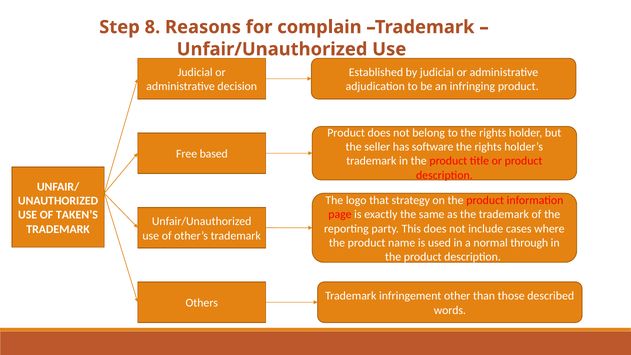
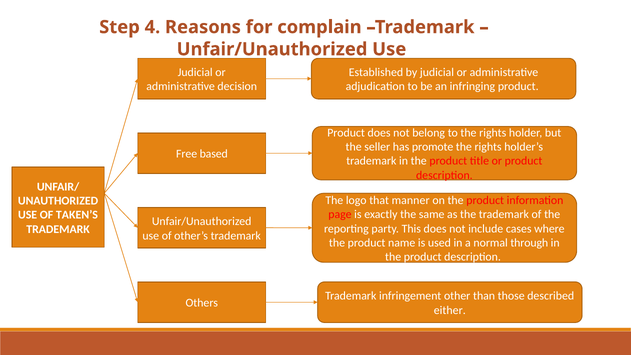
8: 8 -> 4 (152, 27)
software: software -> promote (433, 147)
strategy: strategy -> manner (411, 200)
words: words -> either (450, 310)
